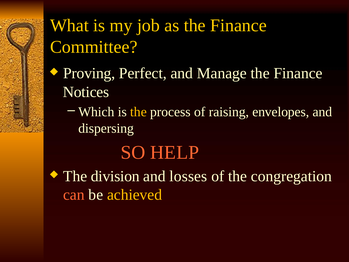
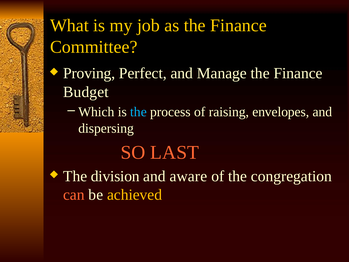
Notices: Notices -> Budget (86, 92)
the colour: yellow -> light blue (138, 112)
HELP: HELP -> LAST (175, 152)
losses: losses -> aware (188, 176)
